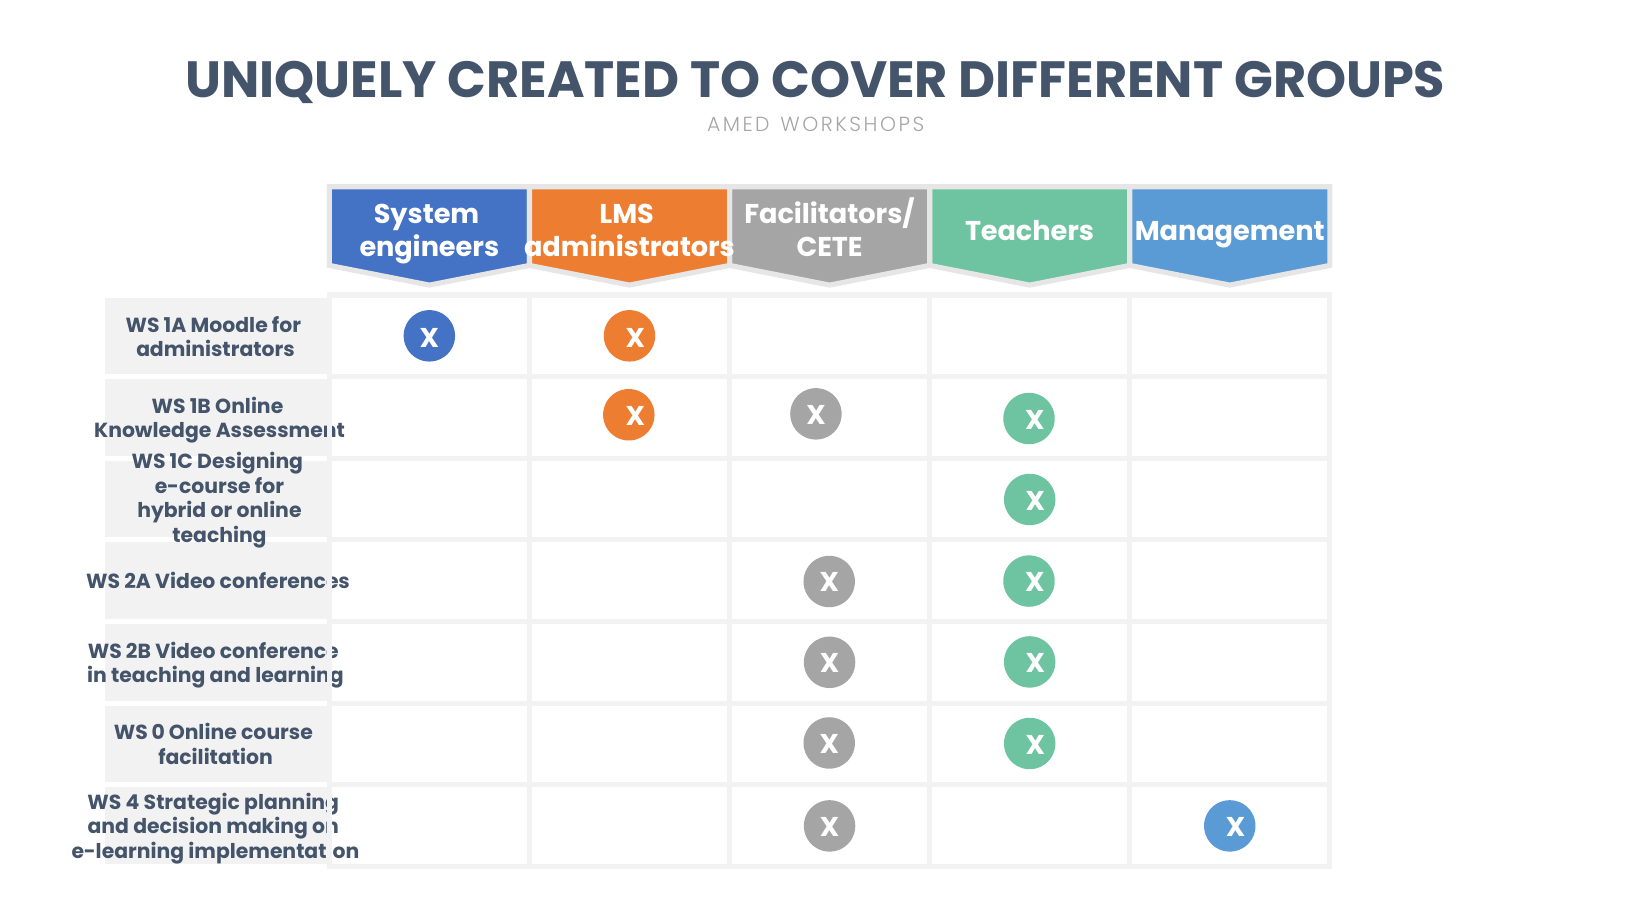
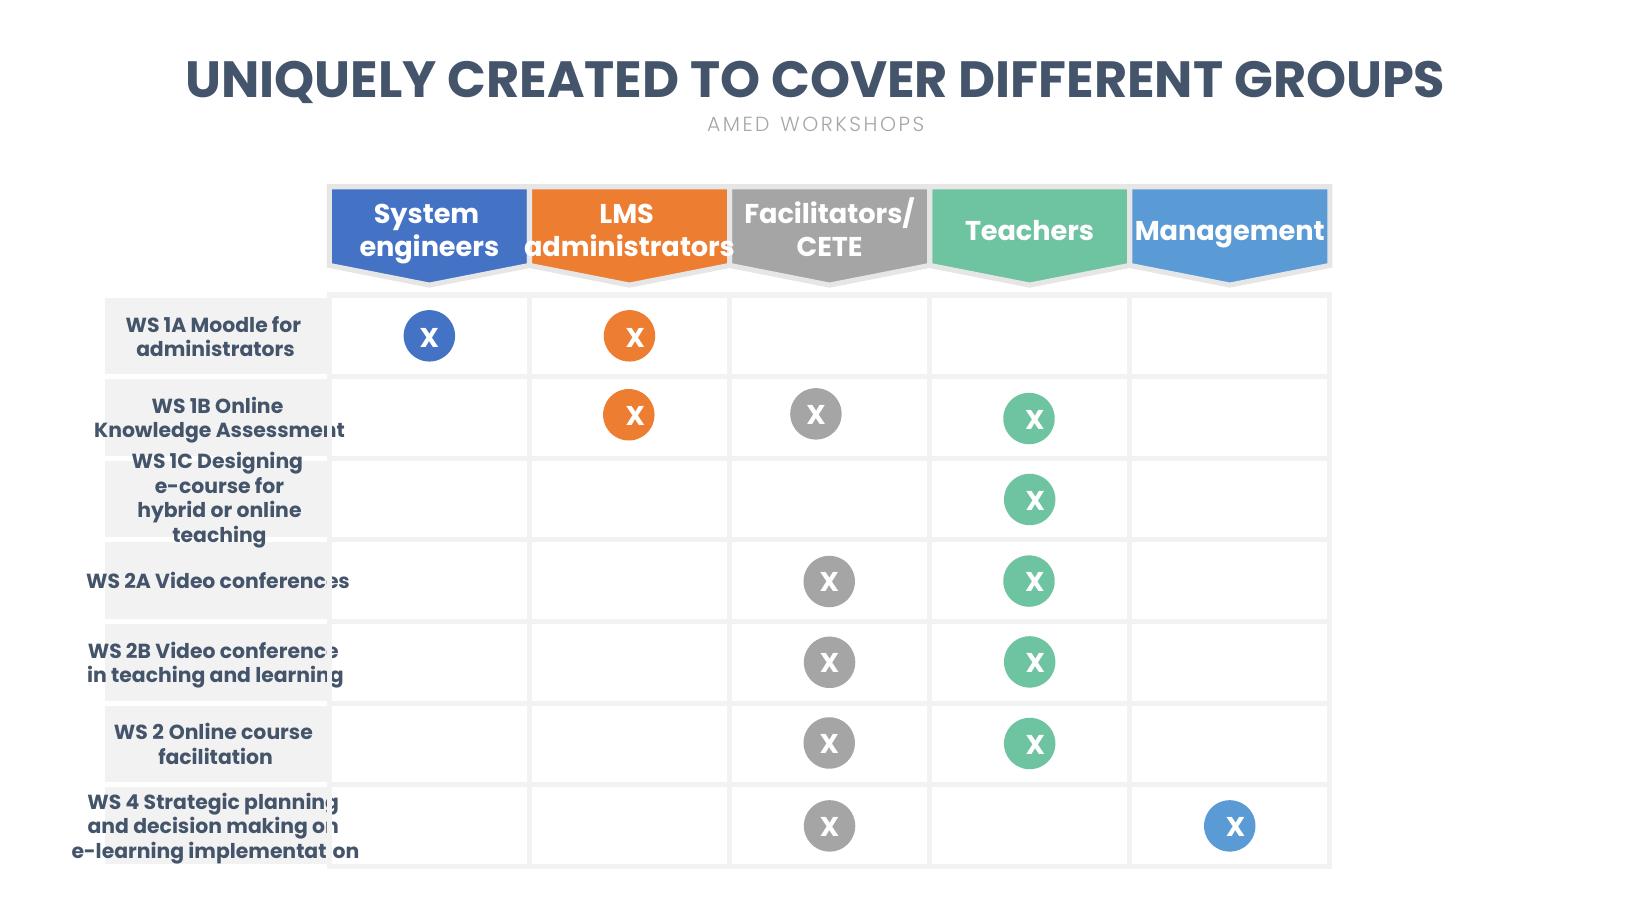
0: 0 -> 2 (158, 733)
